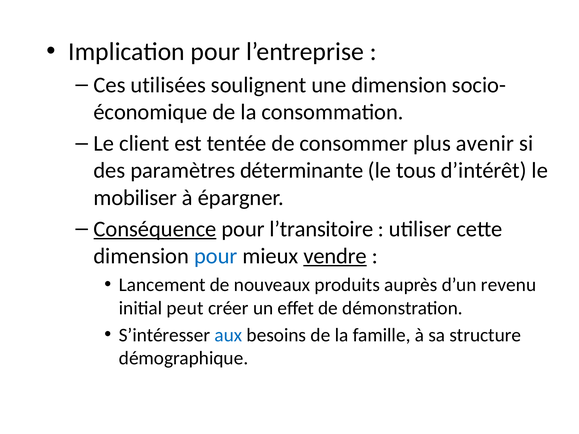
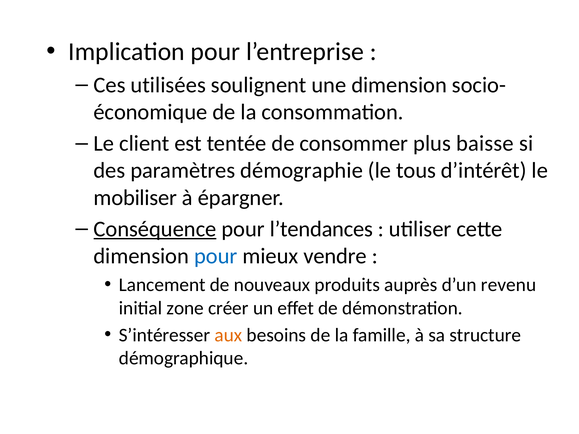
avenir: avenir -> baisse (485, 144)
déterminante: déterminante -> démographie (302, 171)
l’transitoire: l’transitoire -> l’tendances (321, 229)
vendre underline: present -> none (335, 256)
peut: peut -> zone (185, 308)
aux colour: blue -> orange (228, 335)
